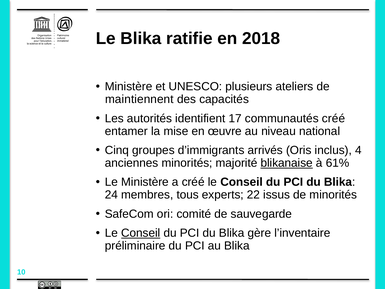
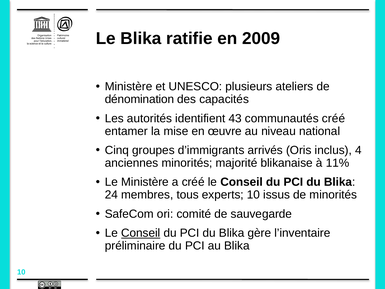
2018: 2018 -> 2009 (261, 38)
maintiennent: maintiennent -> dénomination (139, 99)
17: 17 -> 43 (235, 118)
blikanaise underline: present -> none (287, 163)
61%: 61% -> 11% (338, 163)
experts 22: 22 -> 10 (253, 195)
